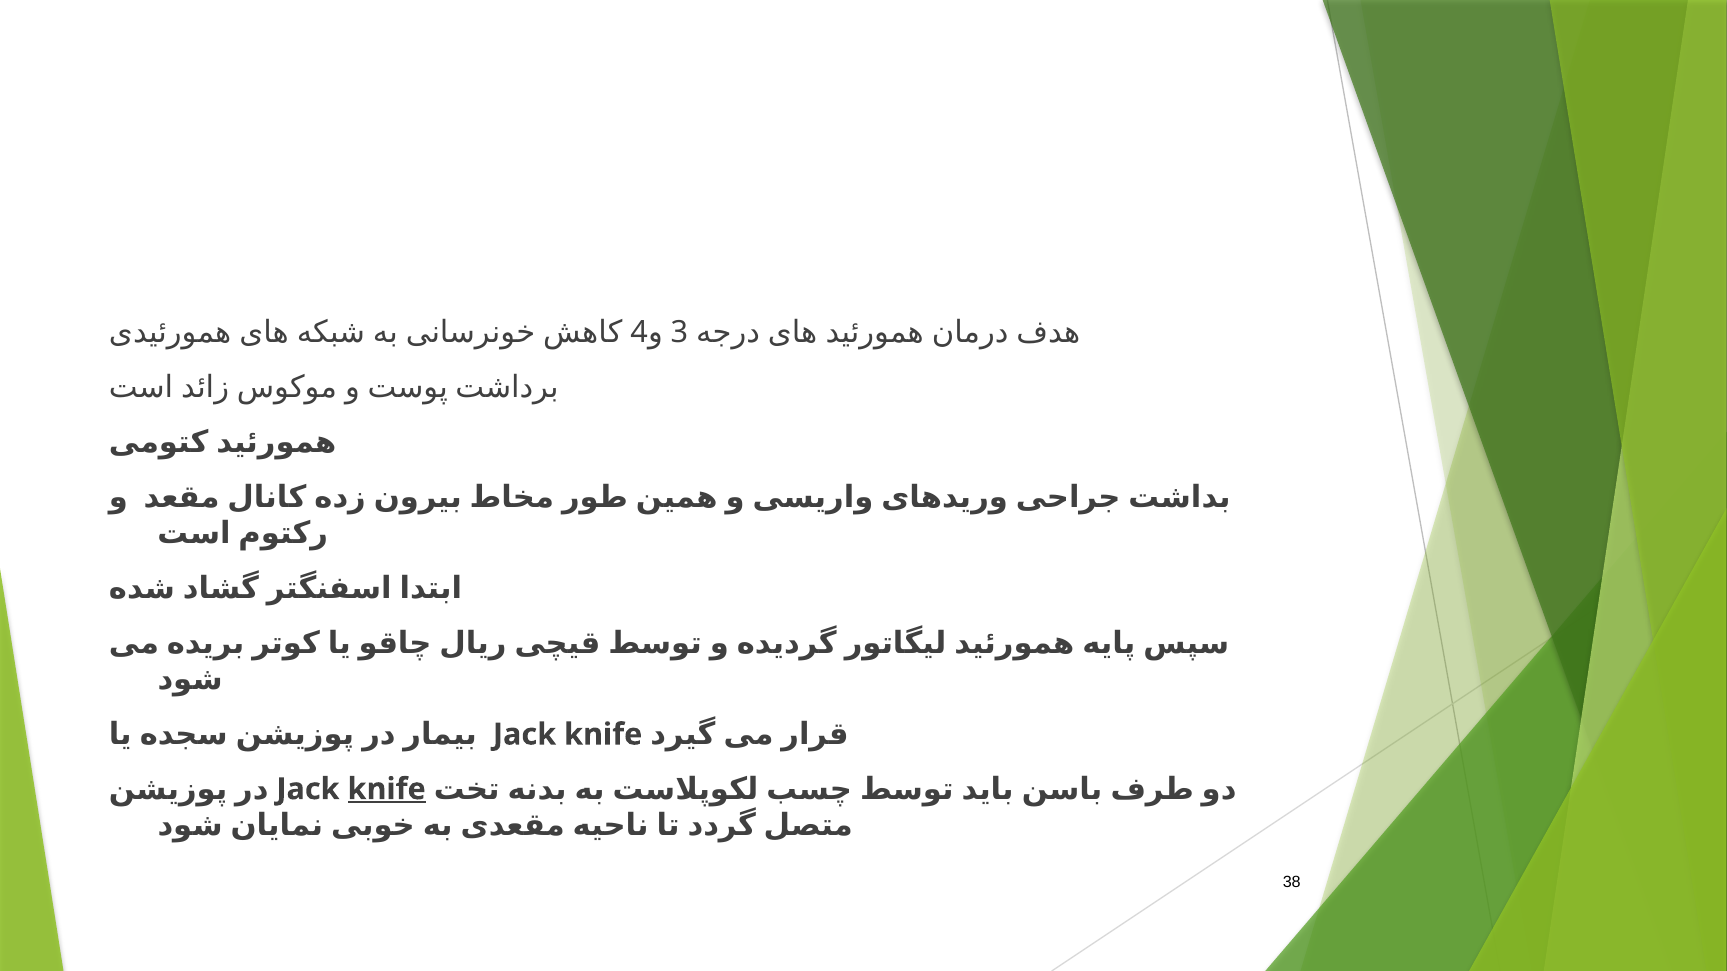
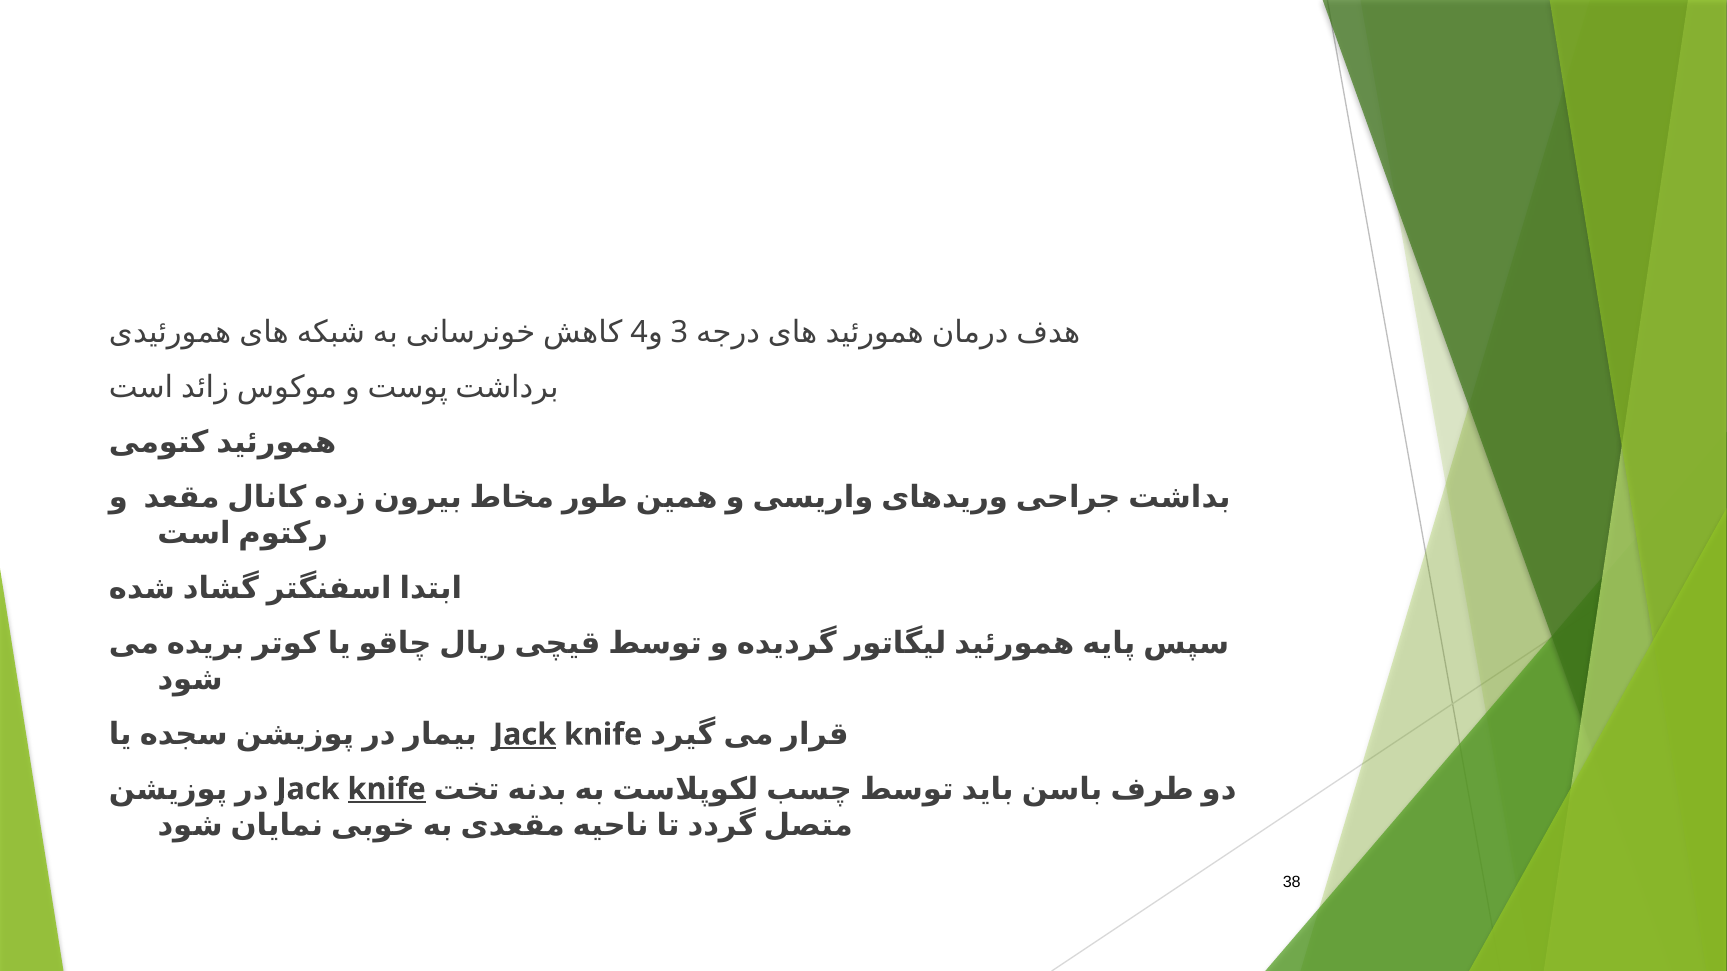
Jack underline: none -> present (524, 735)
